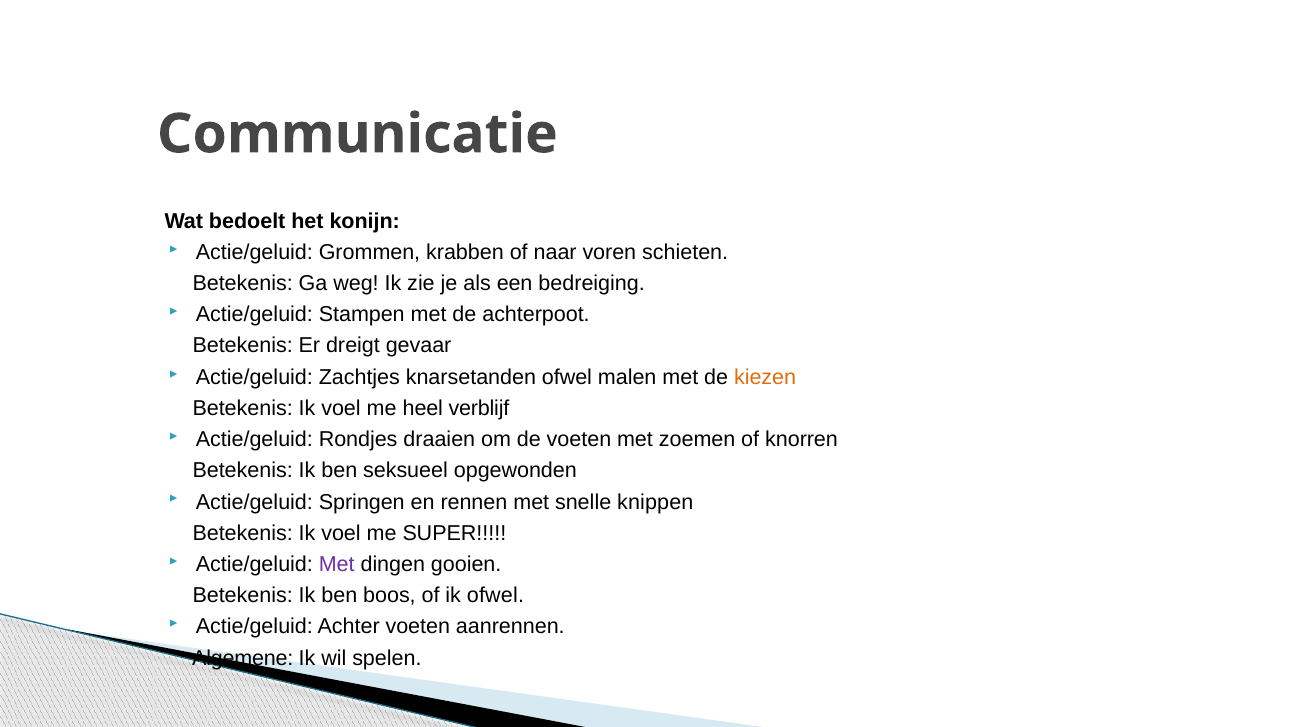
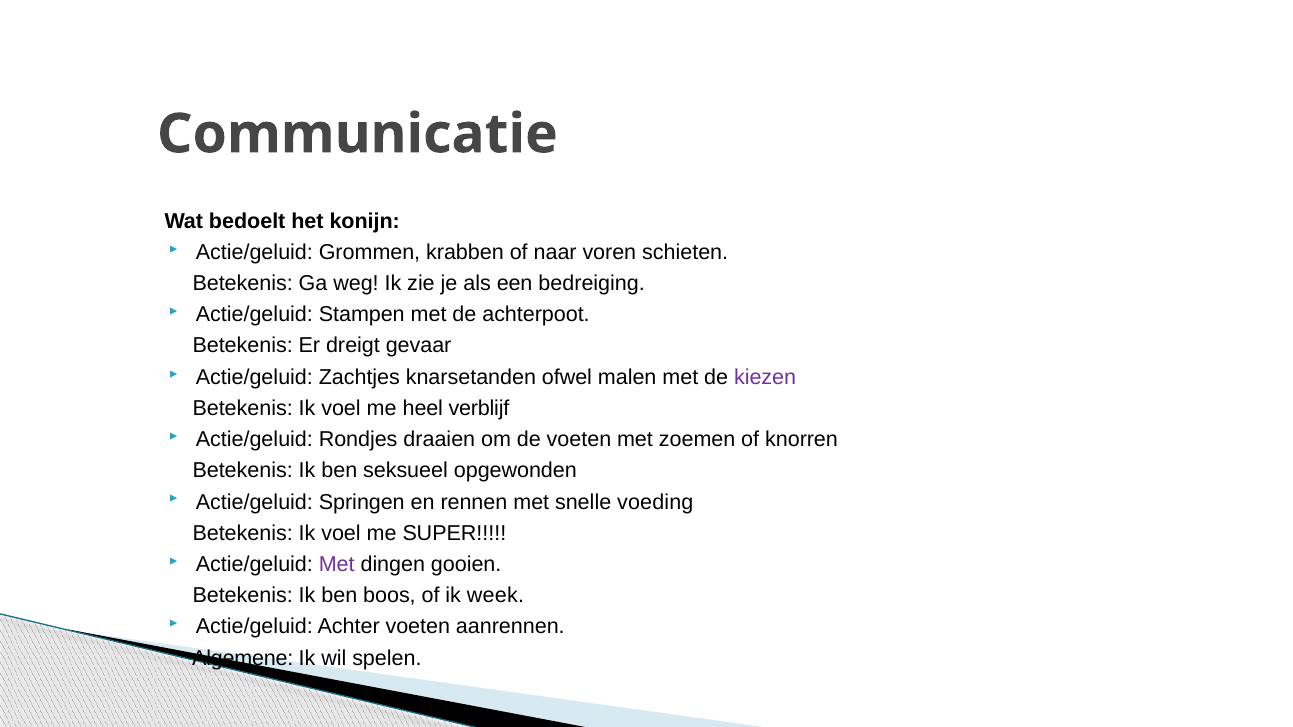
kiezen colour: orange -> purple (765, 377)
knippen: knippen -> voeding (655, 502)
ik ofwel: ofwel -> week (495, 596)
